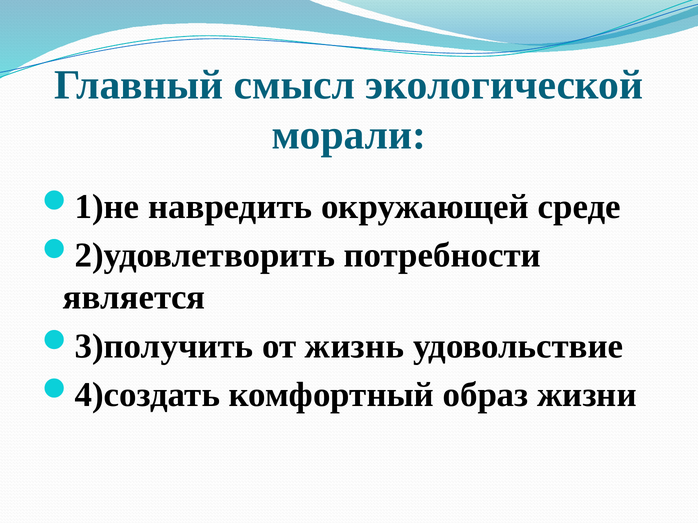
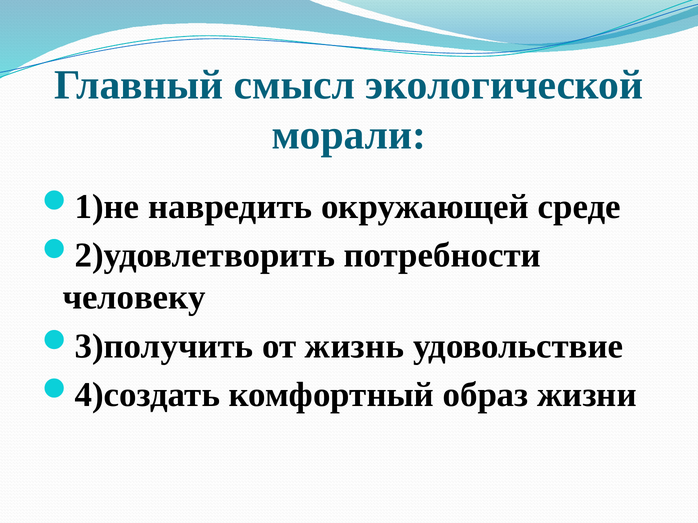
является: является -> человеку (134, 297)
